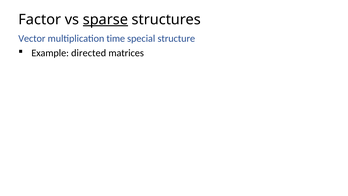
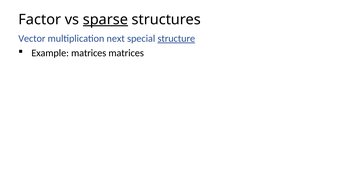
time: time -> next (116, 38)
structure underline: none -> present (176, 38)
Example directed: directed -> matrices (89, 53)
